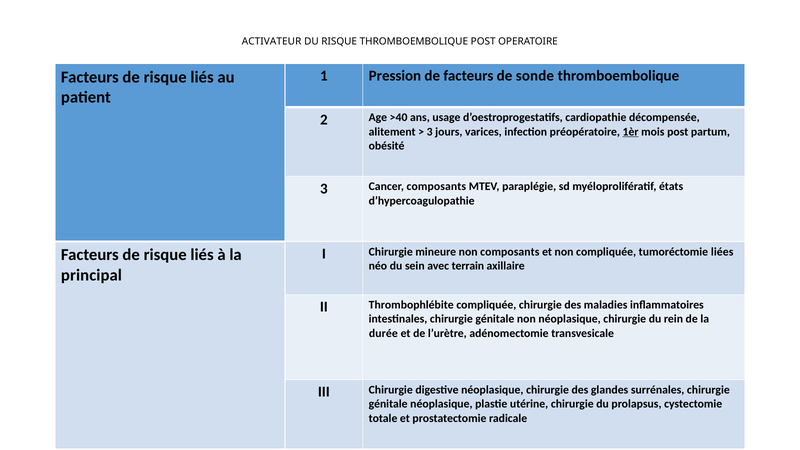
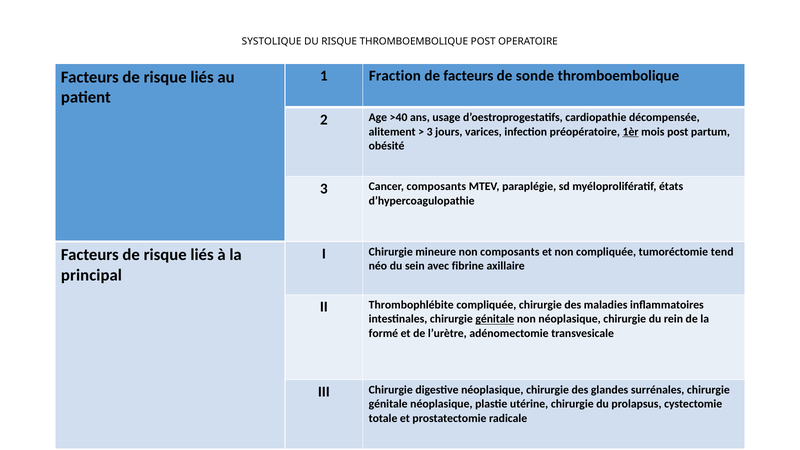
ACTIVATEUR: ACTIVATEUR -> SYSTOLIQUE (272, 42)
Pression: Pression -> Fraction (395, 76)
liées: liées -> tend (722, 252)
terrain: terrain -> fibrine (468, 266)
génitale underline: none -> present (495, 319)
durée: durée -> formé (383, 333)
